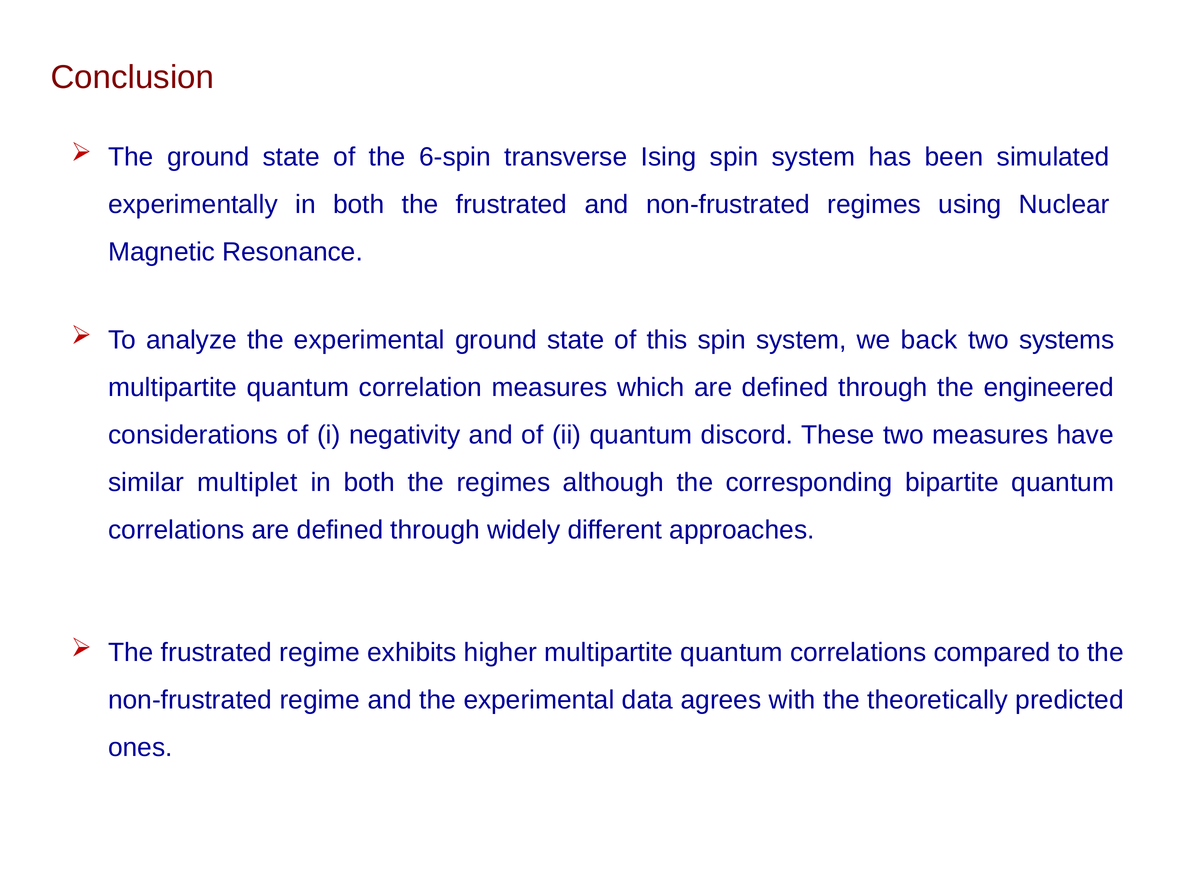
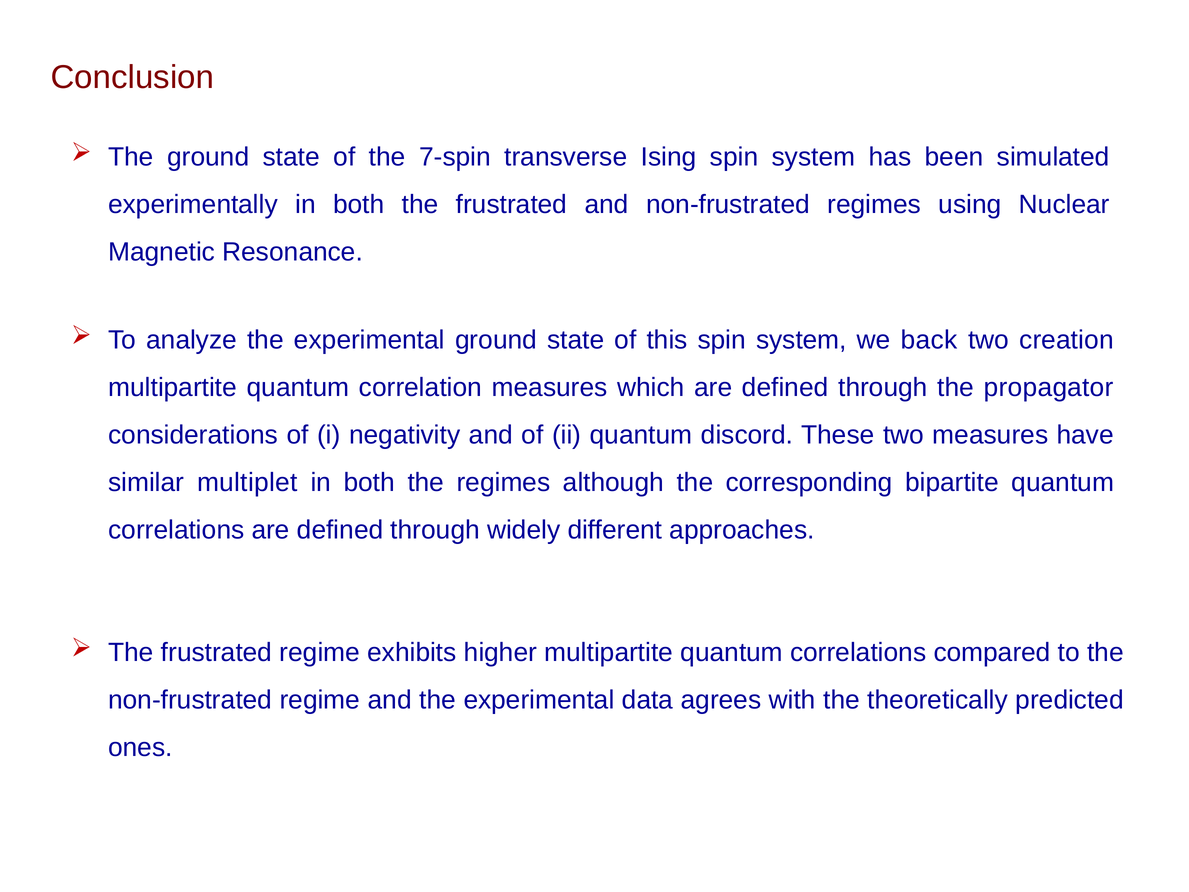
6-spin: 6-spin -> 7-spin (455, 157)
systems: systems -> creation (1067, 340)
engineered: engineered -> propagator (1049, 387)
